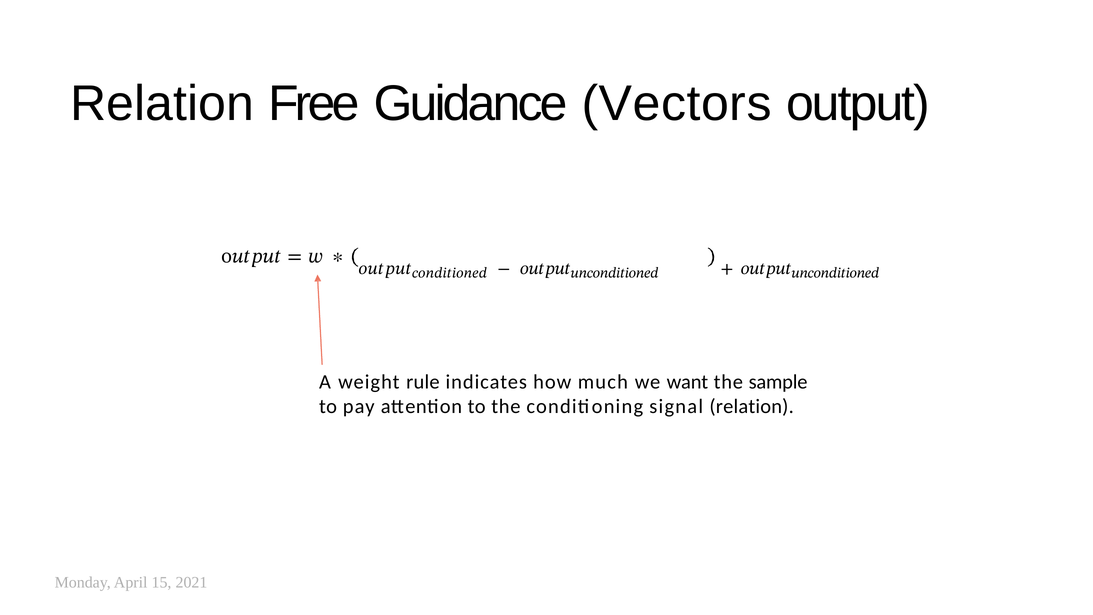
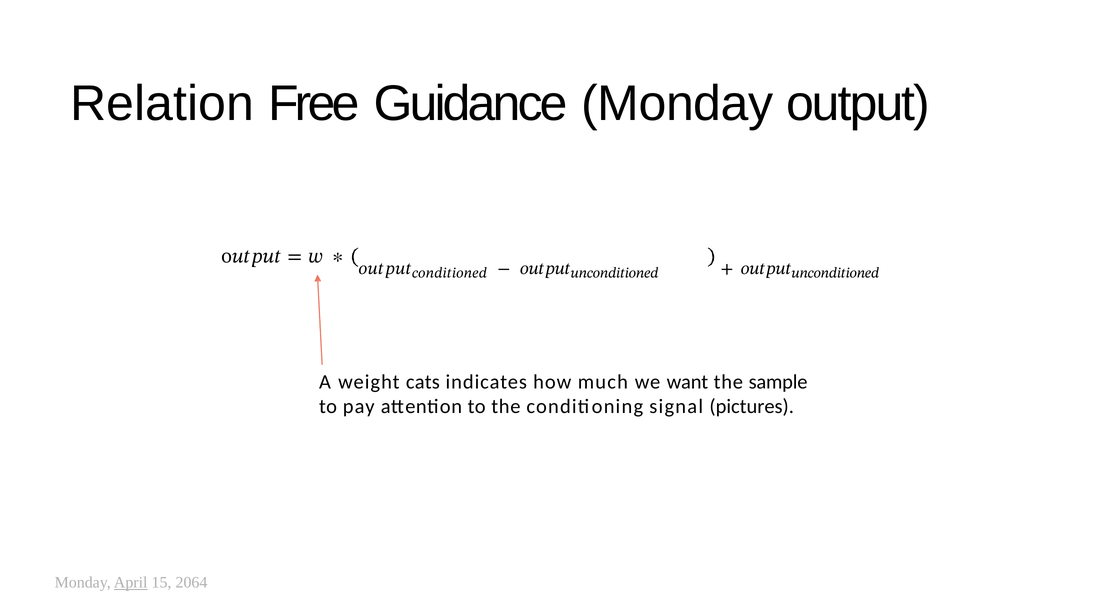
Guidance Vectors: Vectors -> Monday (677, 103)
rule: rule -> cats (423, 382)
signal relation: relation -> pictures (752, 406)
April underline: none -> present (131, 582)
2021: 2021 -> 2064 (191, 582)
